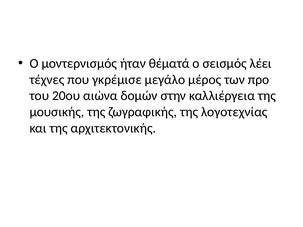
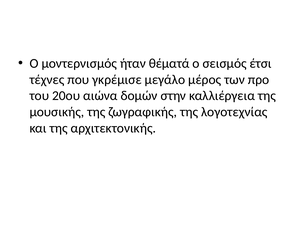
λέει: λέει -> έτσι (261, 64)
